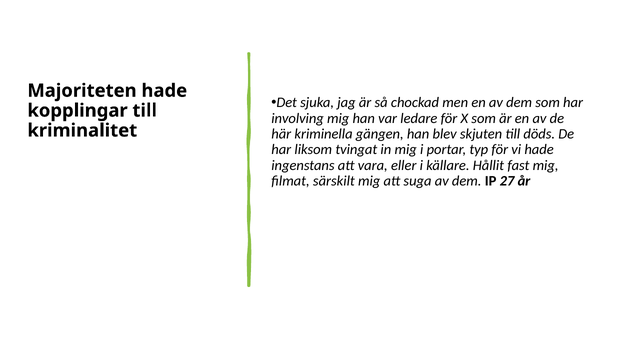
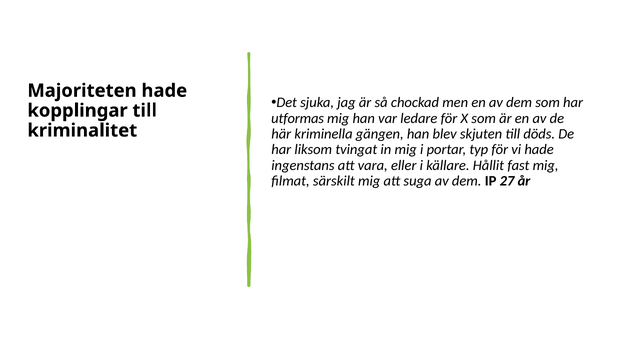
involving: involving -> utformas (298, 118)
